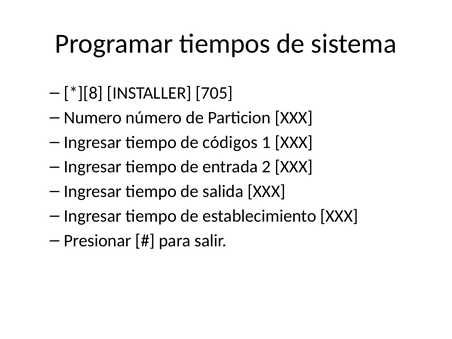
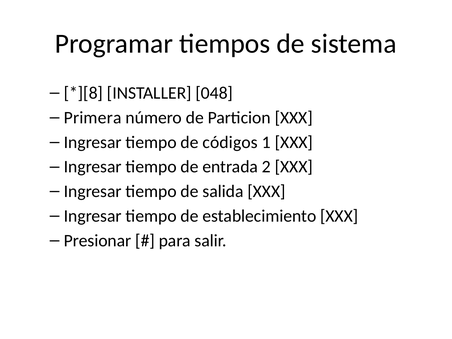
705: 705 -> 048 (214, 93)
Numero: Numero -> Primera (93, 118)
